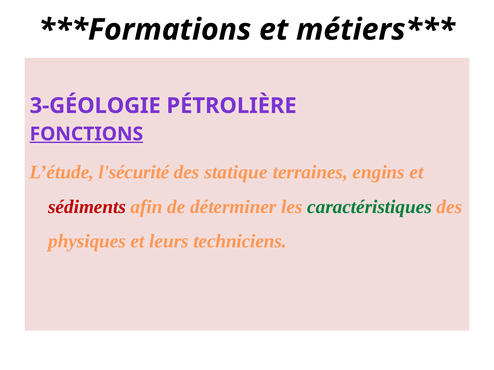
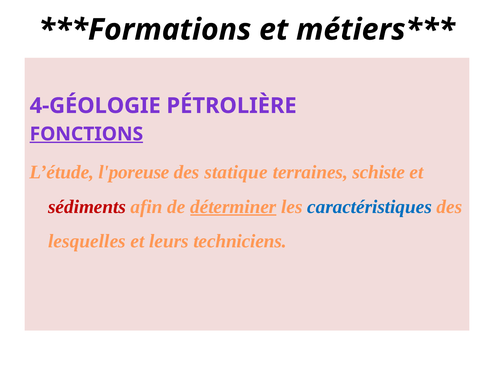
3-GÉOLOGIE: 3-GÉOLOGIE -> 4-GÉOLOGIE (95, 106)
l'sécurité: l'sécurité -> l'poreuse (134, 173)
engins: engins -> schiste (379, 173)
déterminer underline: none -> present (233, 207)
caractéristiques colour: green -> blue (370, 207)
physiques: physiques -> lesquelles (87, 242)
